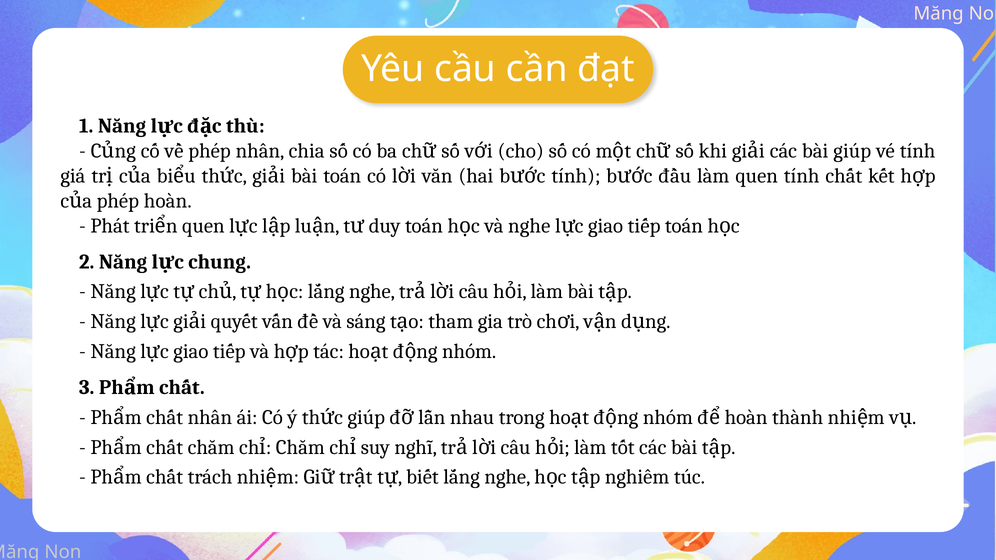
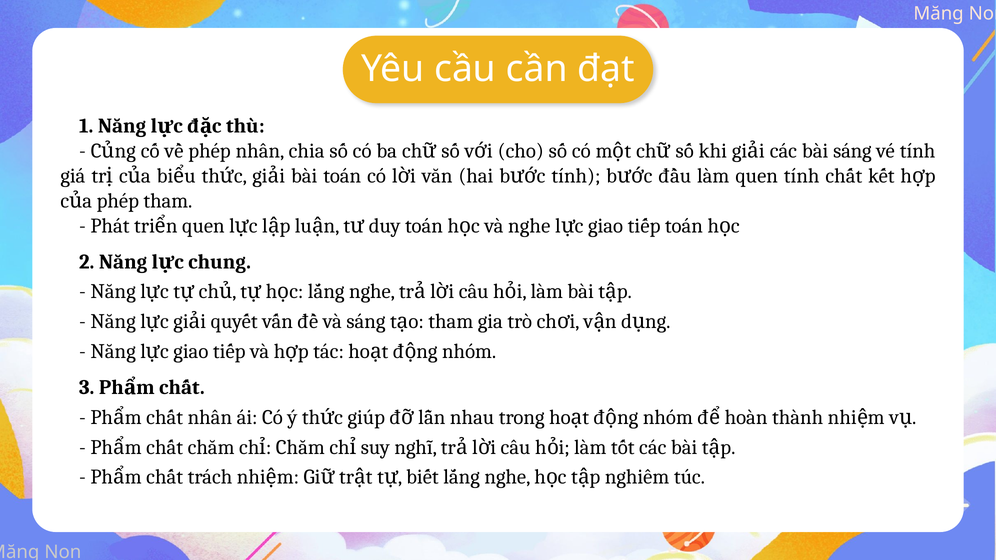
bài giúp: giúp -> sáng (852, 151)
phép hoàn: hoàn -> tham (168, 201)
